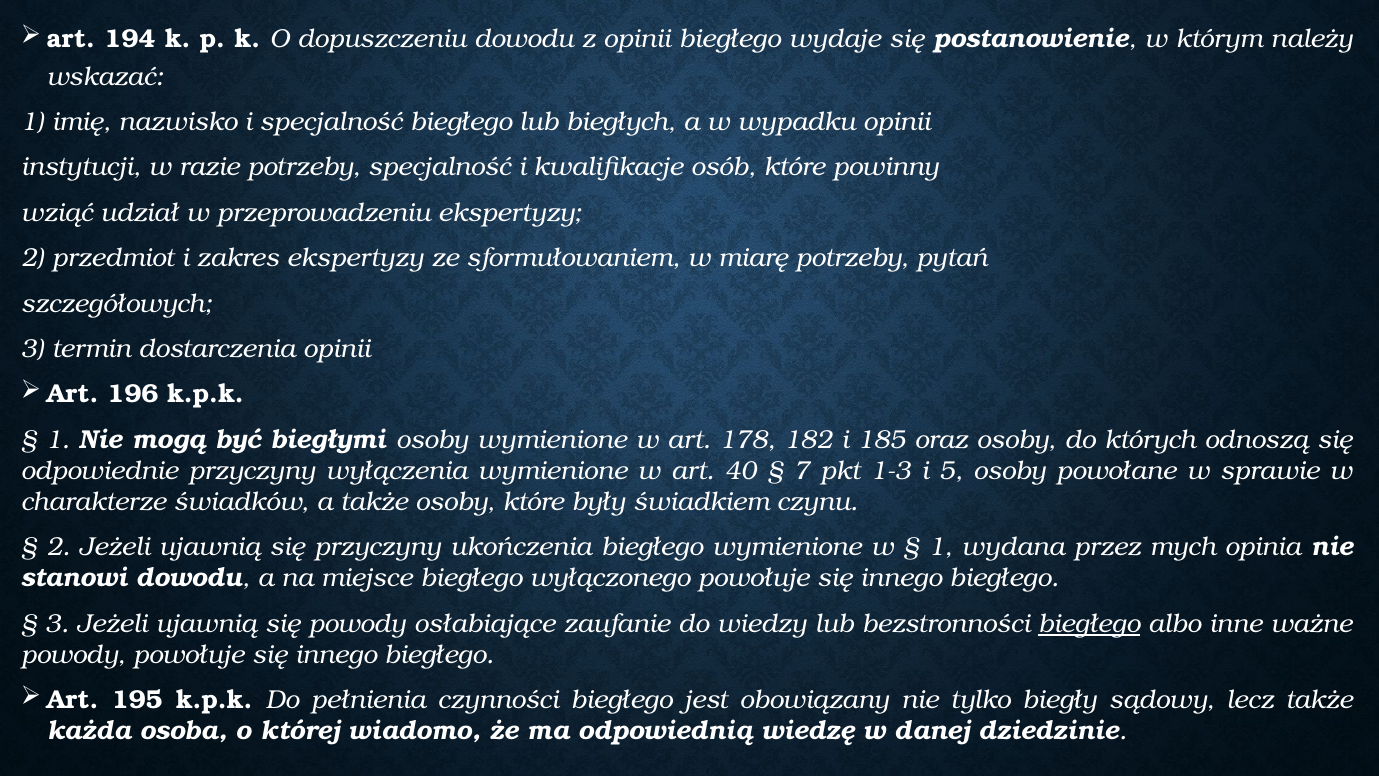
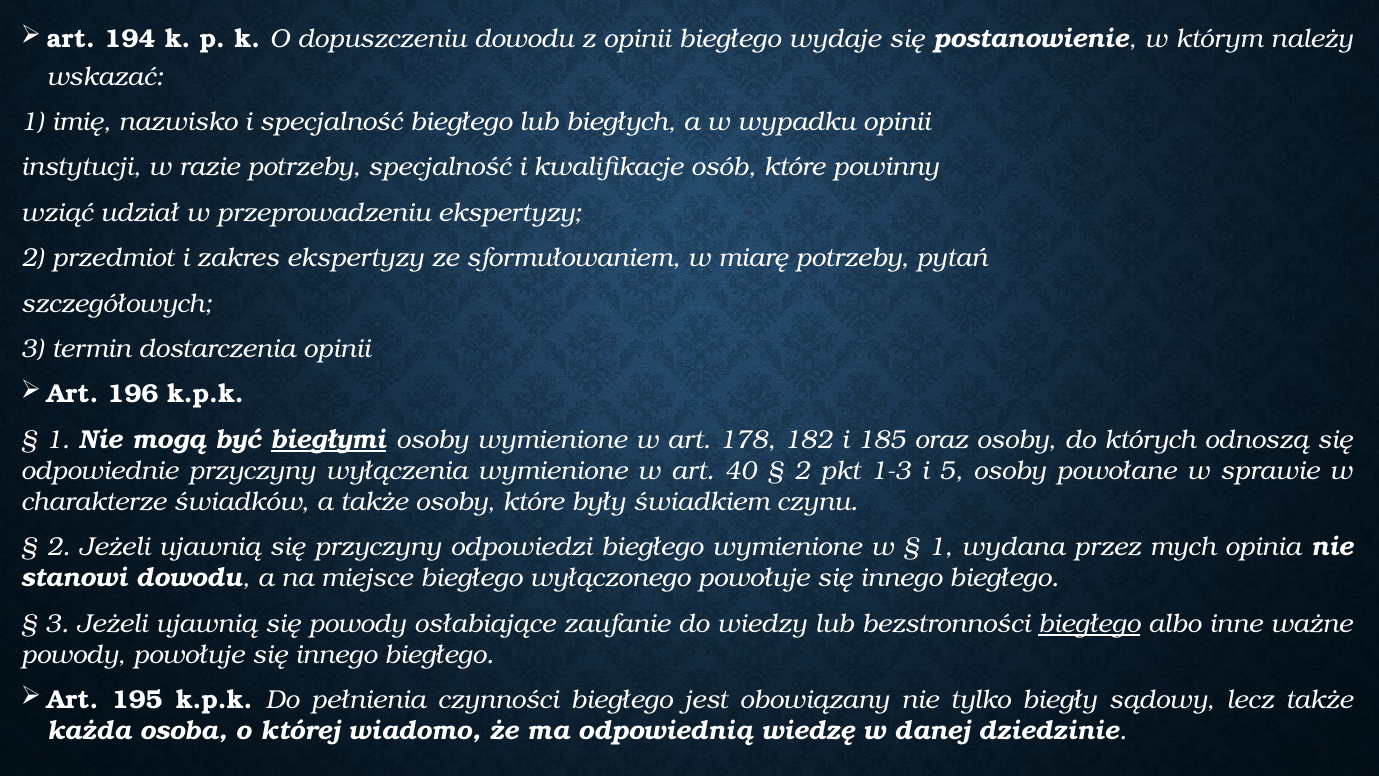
biegłymi underline: none -> present (329, 440)
7: 7 -> 2 (802, 471)
ukończenia: ukończenia -> odpowiedzi (521, 547)
